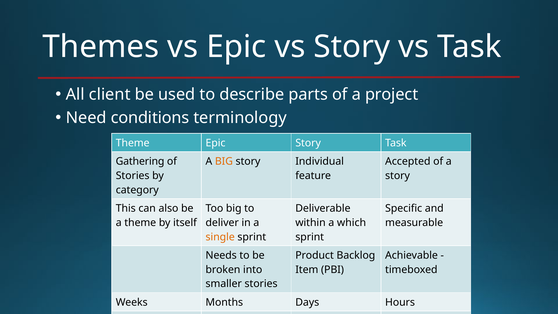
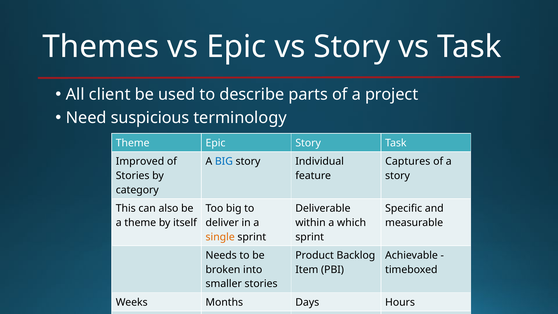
conditions: conditions -> suspicious (150, 118)
Gathering: Gathering -> Improved (140, 161)
BIG colour: orange -> blue (224, 161)
Accepted: Accepted -> Captures (408, 161)
